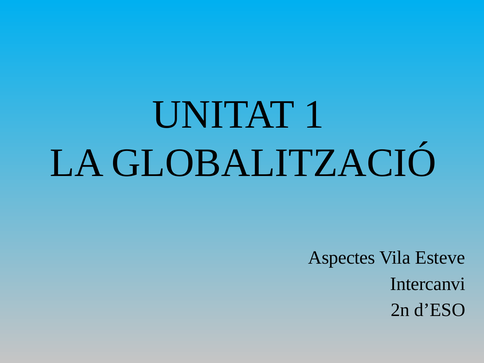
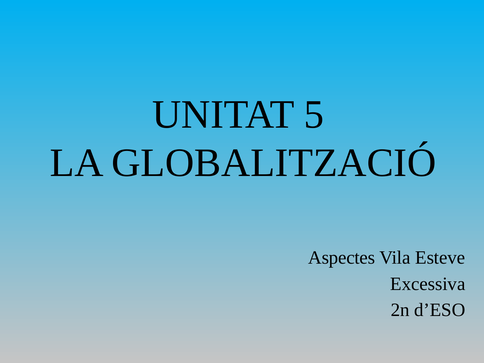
1: 1 -> 5 (314, 114)
Intercanvi: Intercanvi -> Excessiva (428, 284)
